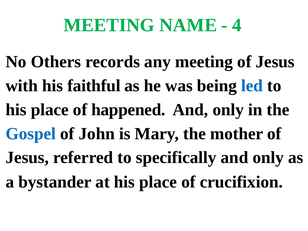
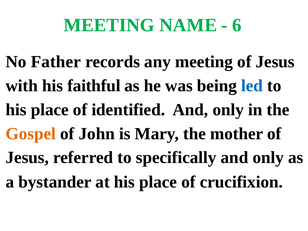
4: 4 -> 6 (237, 25)
Others: Others -> Father (56, 62)
happened: happened -> identified (128, 110)
Gospel colour: blue -> orange (31, 134)
